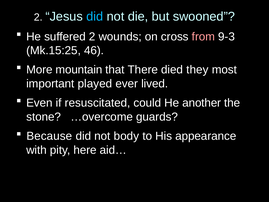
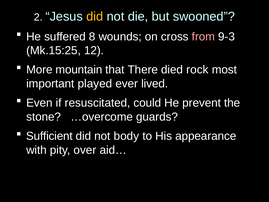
did colour: light blue -> yellow (95, 17)
suffered 2: 2 -> 8 (92, 37)
46: 46 -> 12 (94, 50)
they: they -> rock (197, 70)
another: another -> prevent (202, 103)
Because: Because -> Sufficient (49, 136)
here: here -> over (85, 150)
